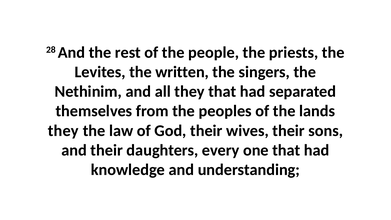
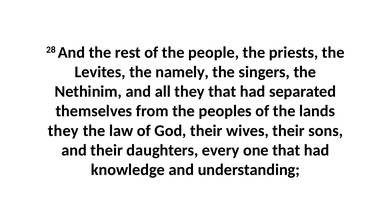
written: written -> namely (182, 72)
